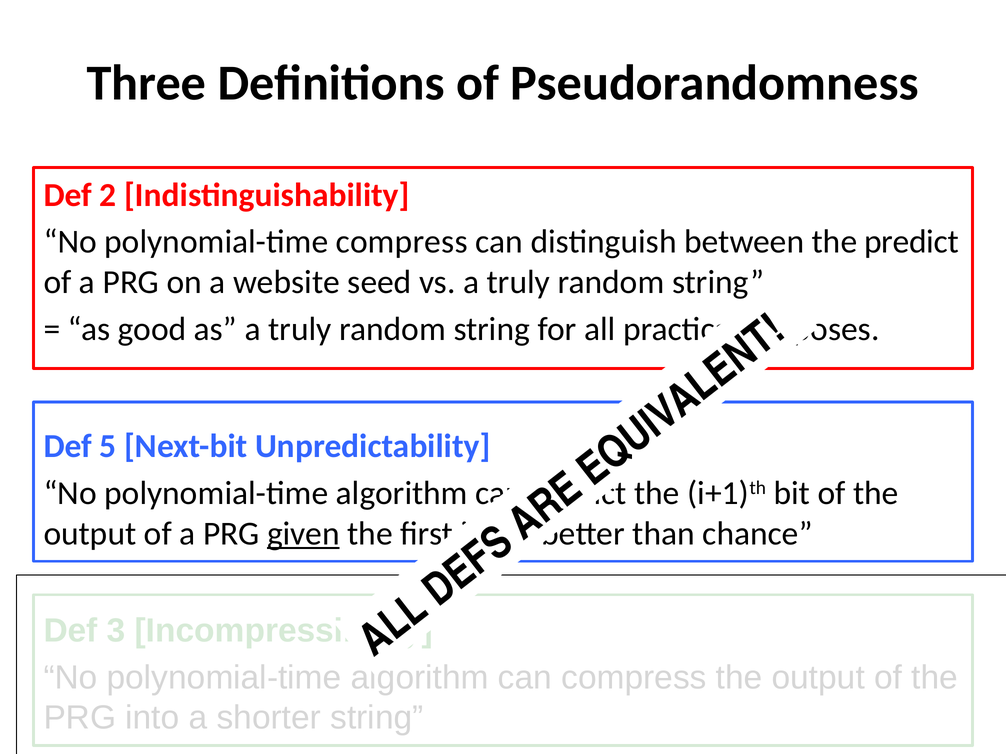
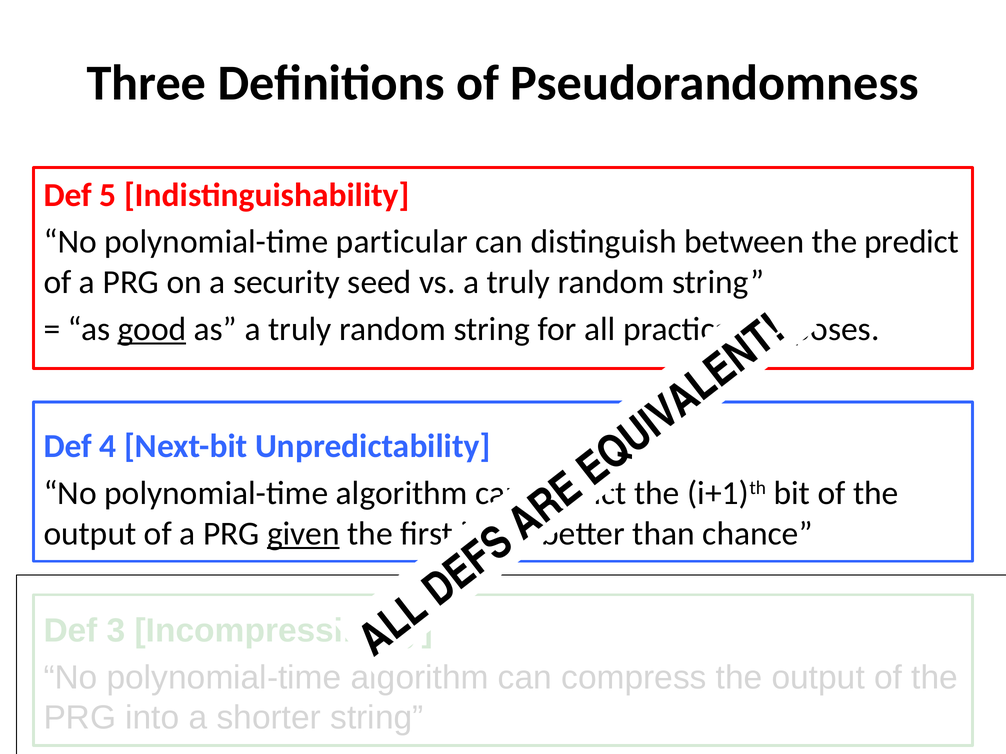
2: 2 -> 5 (108, 195)
polynomial-time compress: compress -> particular (402, 242)
website: website -> security (286, 282)
good underline: none -> present (152, 329)
5: 5 -> 4 (108, 447)
